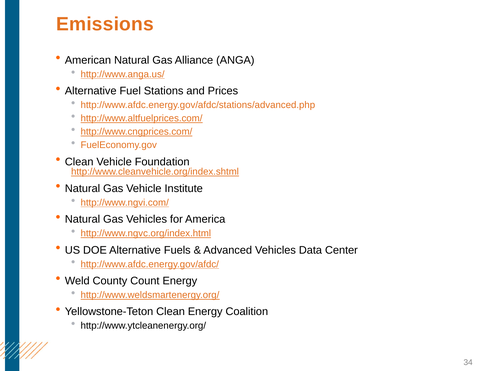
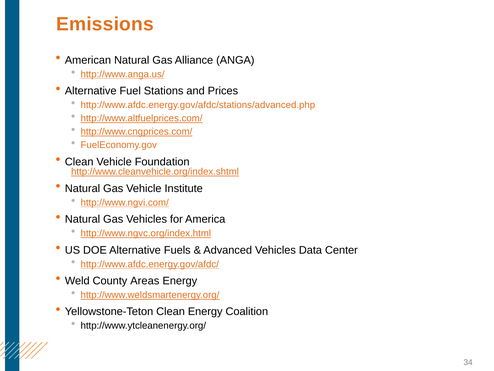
Count: Count -> Areas (145, 280)
